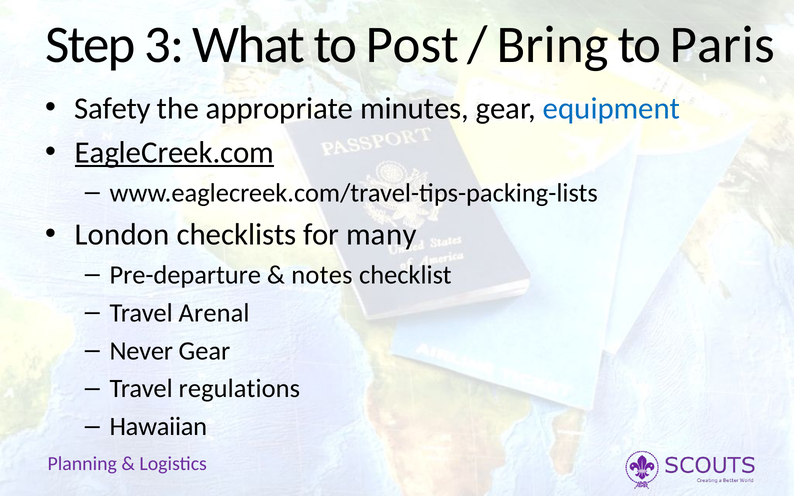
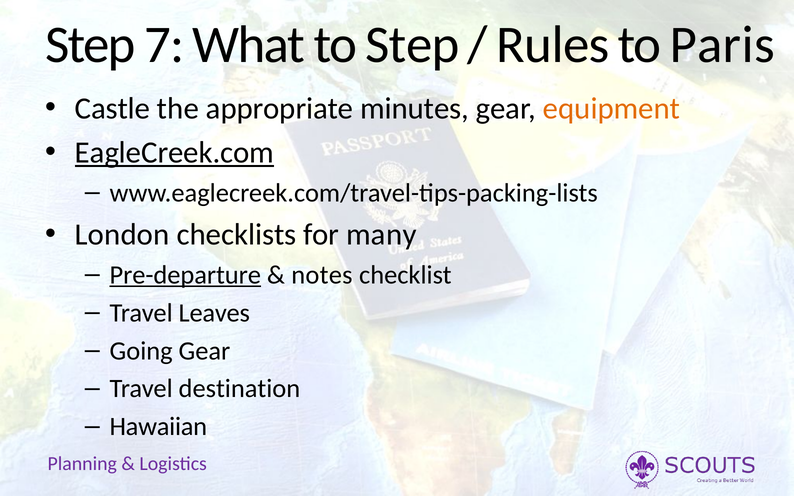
3: 3 -> 7 (164, 45)
to Post: Post -> Step (412, 45)
Bring: Bring -> Rules (553, 45)
Safety: Safety -> Castle (113, 109)
equipment colour: blue -> orange (611, 109)
Pre-departure underline: none -> present (185, 275)
Arenal: Arenal -> Leaves (214, 313)
Never: Never -> Going (141, 351)
regulations: regulations -> destination (239, 389)
